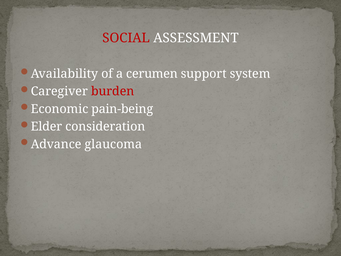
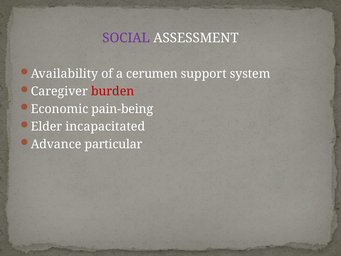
SOCIAL colour: red -> purple (126, 38)
consideration: consideration -> incapacitated (105, 127)
glaucoma: glaucoma -> particular (114, 144)
